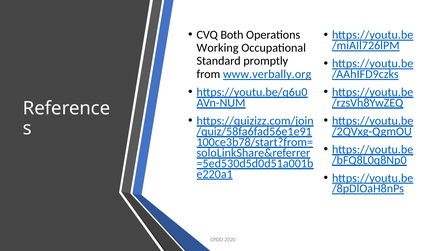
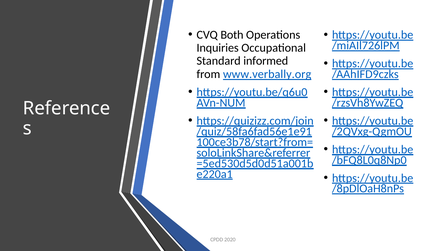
Working: Working -> Inquiries (218, 48)
promptly: promptly -> informed (266, 61)
